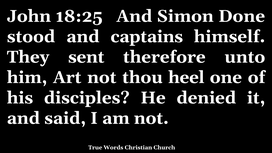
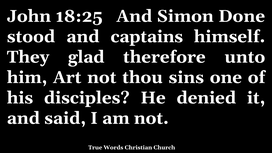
sent: sent -> glad (86, 57)
heel: heel -> sins (186, 77)
